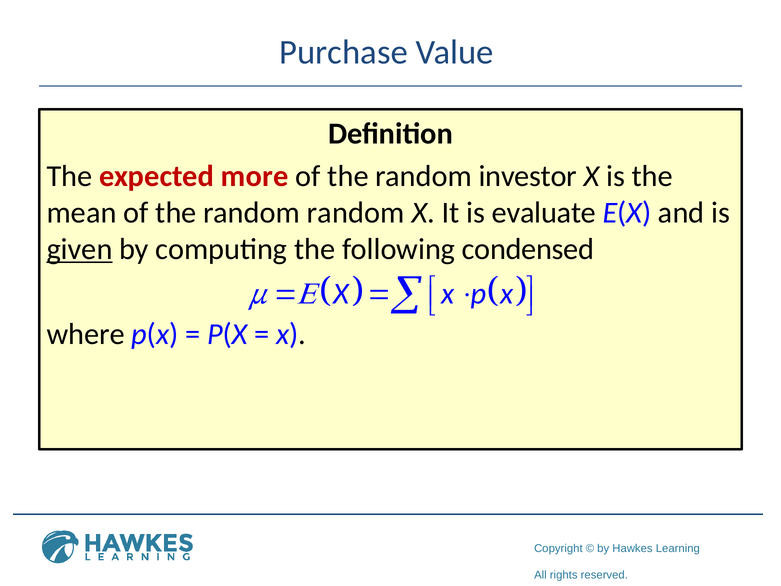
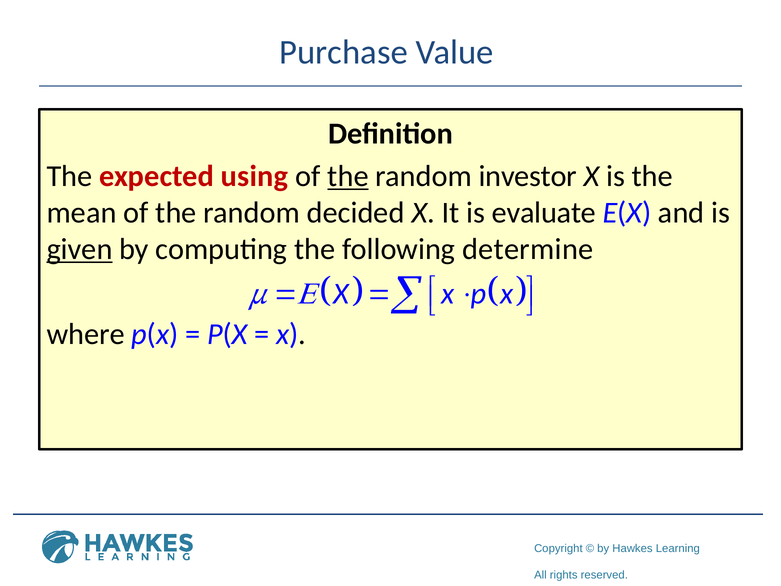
more: more -> using (255, 176)
the underline: none -> present (348, 176)
random random: random -> decided (356, 213)
condensed: condensed -> determine (528, 249)
